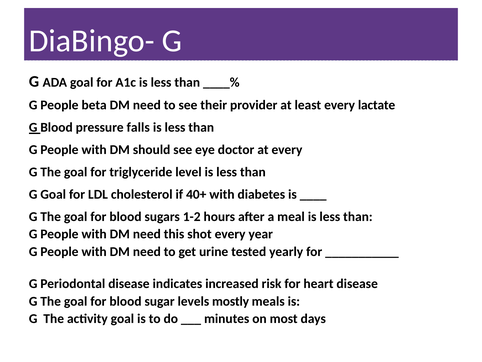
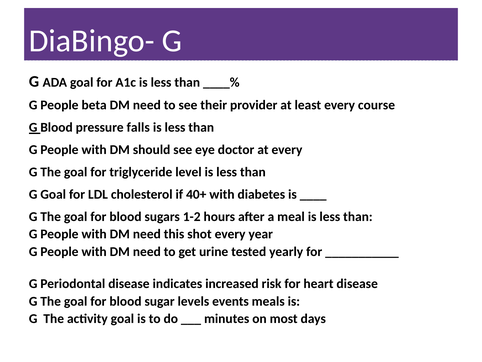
lactate: lactate -> course (376, 105)
mostly: mostly -> events (230, 301)
